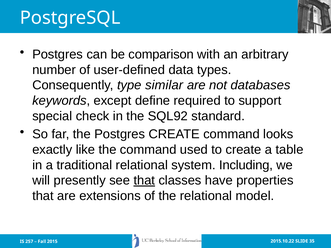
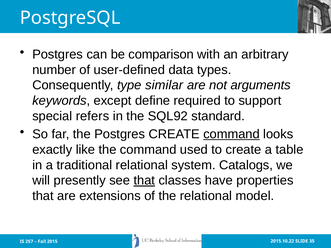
databases: databases -> arguments (261, 85)
check: check -> refers (93, 116)
command underline: none -> present (231, 134)
Including: Including -> Catalogs (246, 165)
